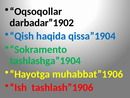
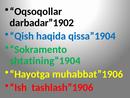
tashlashga”1904: tashlashga”1904 -> shtatining”1904 (45, 61)
